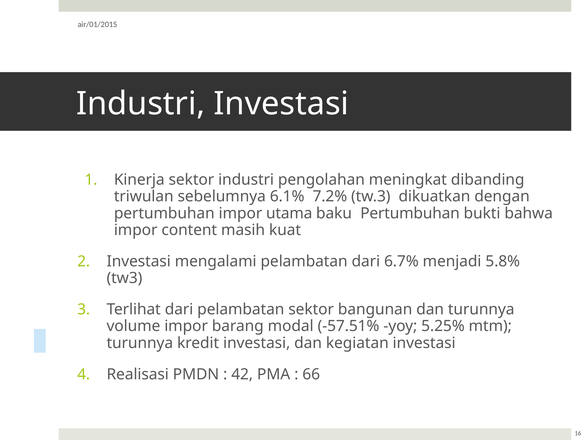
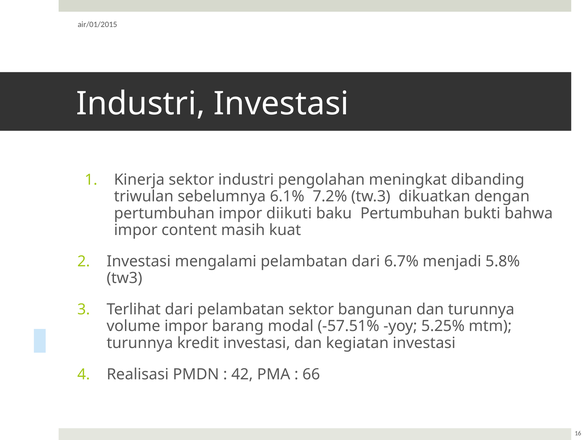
utama: utama -> diikuti (289, 213)
